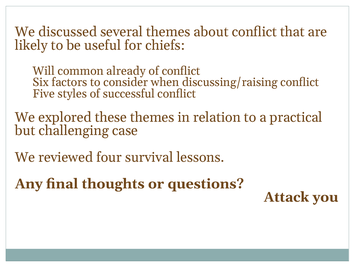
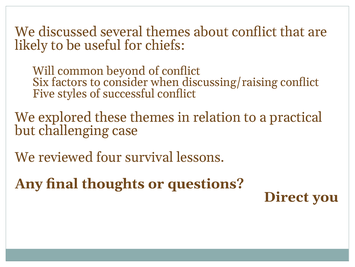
already: already -> beyond (126, 71)
Attack: Attack -> Direct (286, 197)
